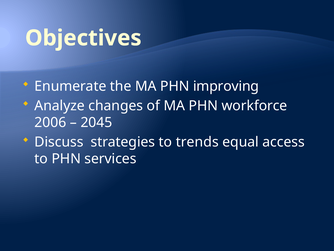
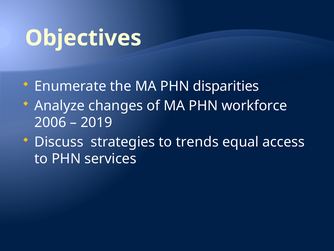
improving: improving -> disparities (226, 86)
2045: 2045 -> 2019 (96, 122)
